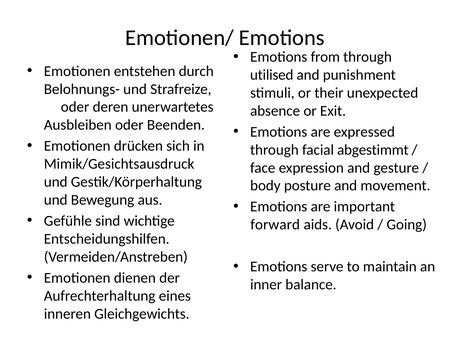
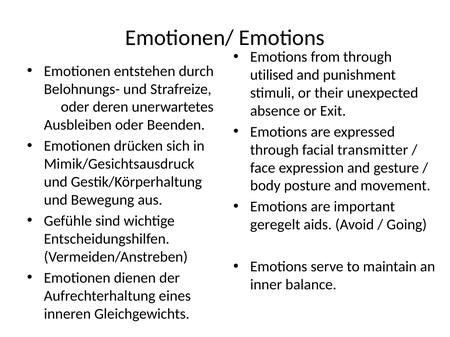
abgestimmt: abgestimmt -> transmitter (373, 150)
forward: forward -> geregelt (275, 225)
